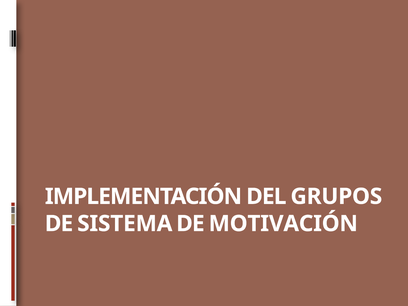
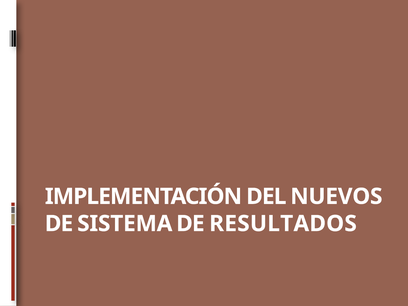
GRUPOS: GRUPOS -> NUEVOS (336, 196)
MOTIVACIÓN: MOTIVACIÓN -> RESULTADOS (283, 224)
